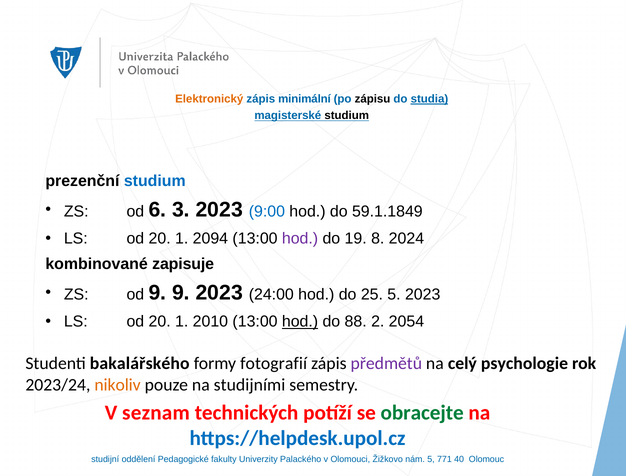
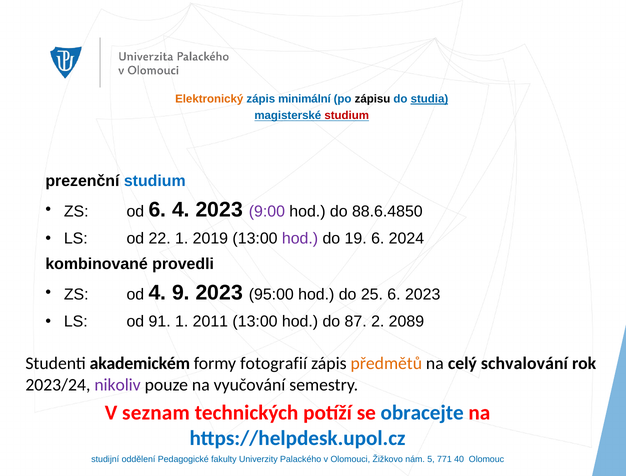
studium colour: black -> red (347, 116)
6 3: 3 -> 4 (181, 210)
9:00 colour: blue -> purple (267, 212)
59.1.1849: 59.1.1849 -> 88.6.4850 (387, 212)
20: 20 -> 22 (160, 239)
2094: 2094 -> 2019 (210, 239)
19 8: 8 -> 6 (378, 239)
zapisuje: zapisuje -> provedli (183, 264)
od 9: 9 -> 4 (157, 293)
24:00: 24:00 -> 95:00 (271, 295)
25 5: 5 -> 6 (394, 295)
20: 20 -> 91 (160, 322)
2010: 2010 -> 2011 (210, 322)
hod underline: present -> none (300, 322)
88: 88 -> 87 (356, 322)
2054: 2054 -> 2089 (406, 322)
bakalářského: bakalářského -> akademickém (140, 363)
předmětů colour: purple -> orange (386, 363)
psychologie: psychologie -> schvalování (524, 363)
nikoliv colour: orange -> purple (118, 385)
studijními: studijními -> vyučování (250, 385)
obracejte colour: green -> blue (422, 413)
